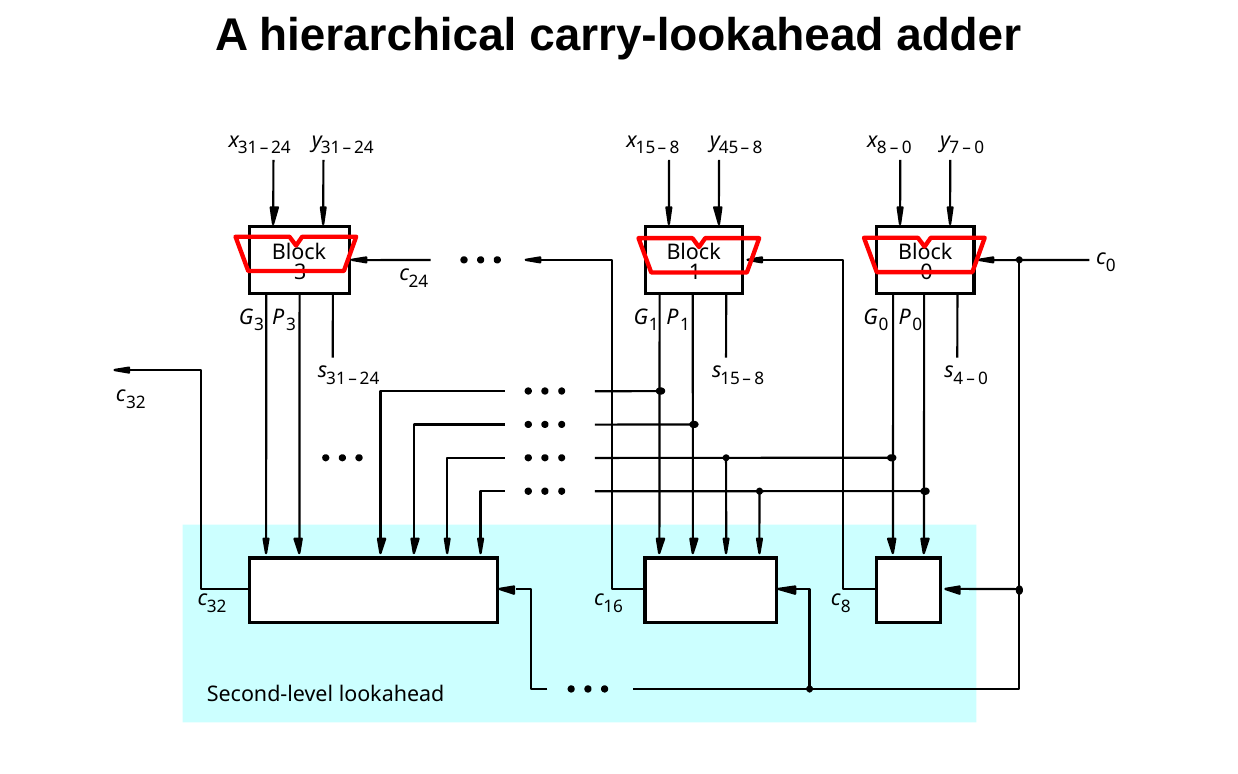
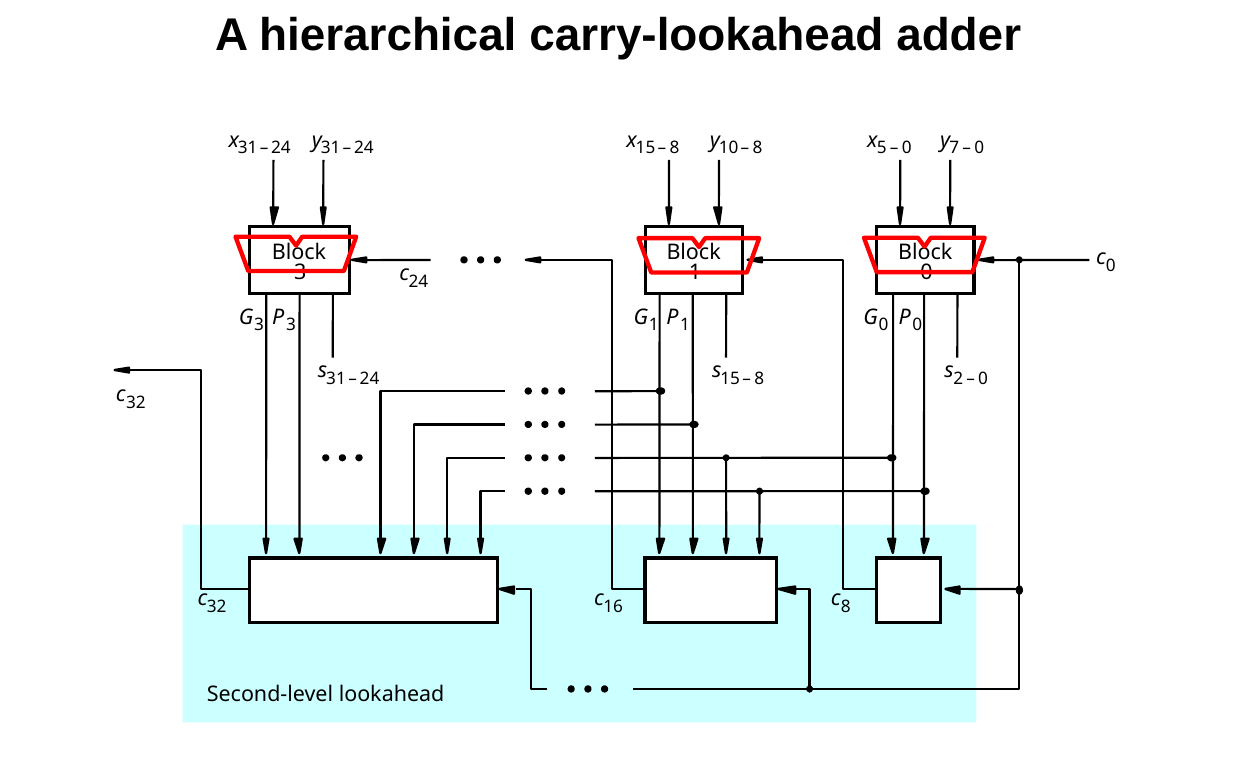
45: 45 -> 10 (729, 148)
x 8: 8 -> 5 (882, 148)
4: 4 -> 2 (958, 379)
